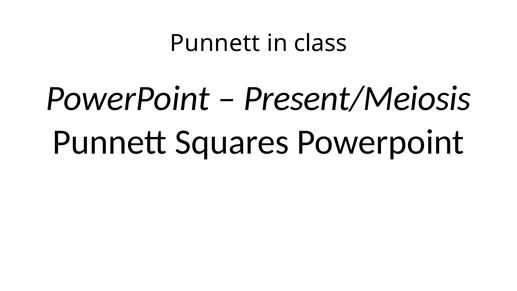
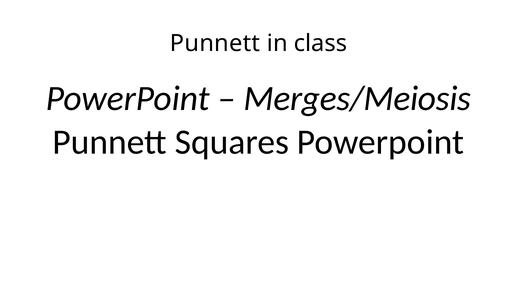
Present/Meiosis: Present/Meiosis -> Merges/Meiosis (357, 98)
